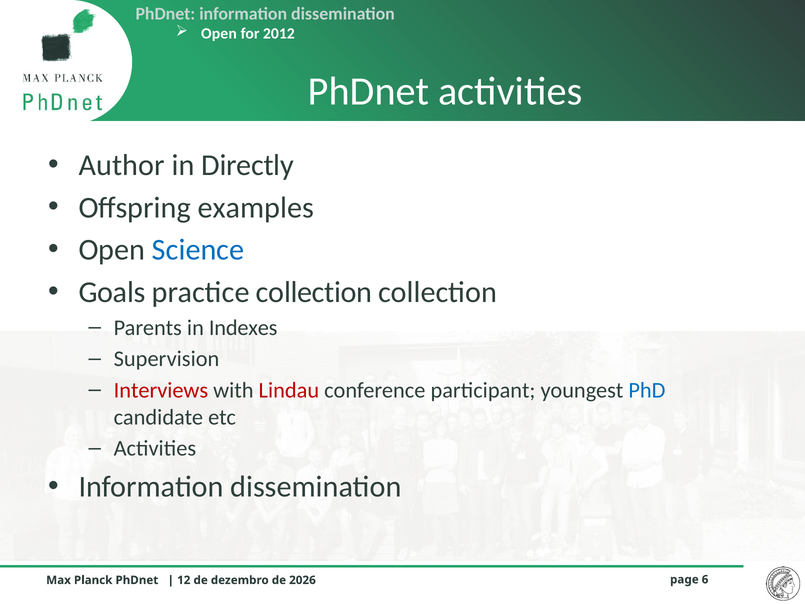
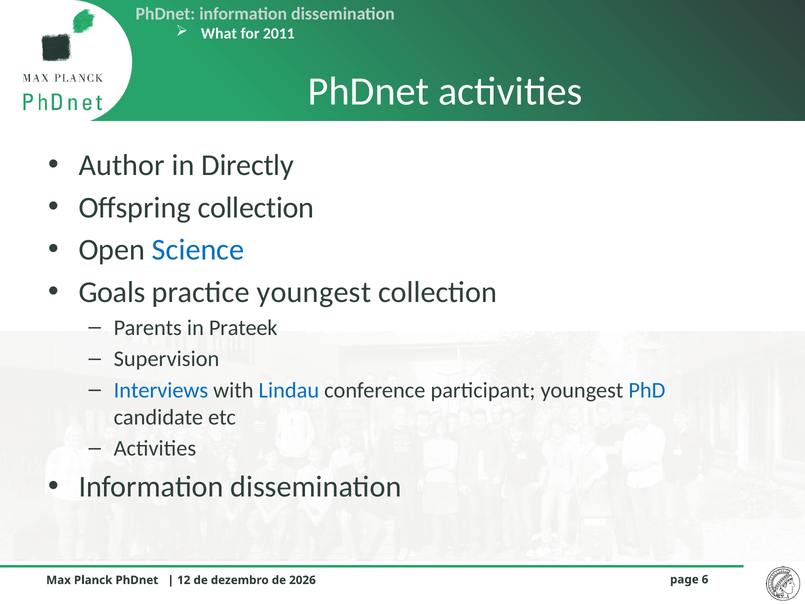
Open: Open -> What (219, 34)
2012: 2012 -> 2011 (279, 34)
Offspring examples: examples -> collection (256, 207)
practice collection: collection -> youngest (314, 292)
Indexes: Indexes -> Prateek (243, 328)
Interviews colour: red -> blue (161, 390)
Lindau colour: red -> blue (289, 390)
